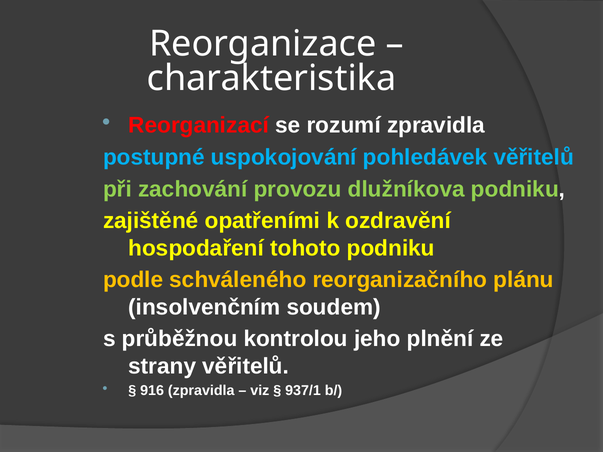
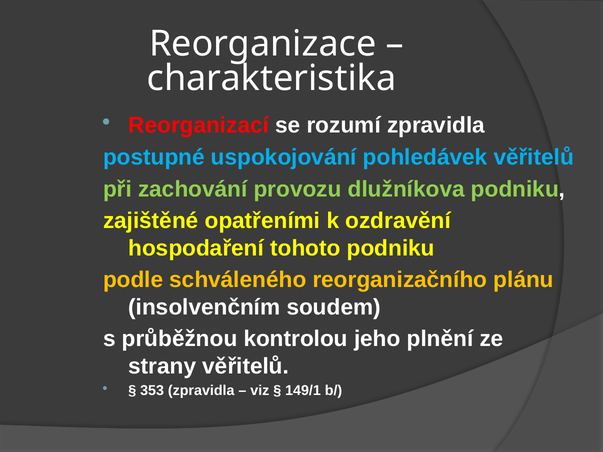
916: 916 -> 353 (152, 391)
937/1: 937/1 -> 149/1 (303, 391)
